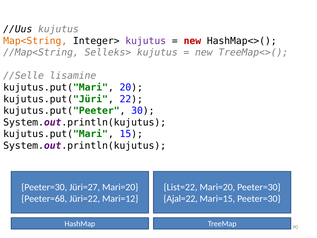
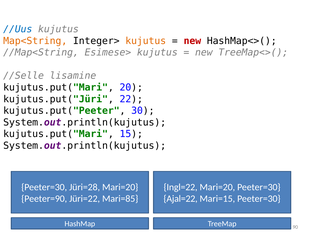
//Uus colour: black -> blue (18, 29)
kujutus colour: purple -> orange (146, 41)
Selleks>: Selleks> -> Esimese> (108, 52)
Jüri=27: Jüri=27 -> Jüri=28 (85, 187)
List=22: List=22 -> Ingl=22 (181, 187)
Peeter=68: Peeter=68 -> Peeter=90 (44, 199)
Mari=12: Mari=12 -> Mari=85 (120, 199)
